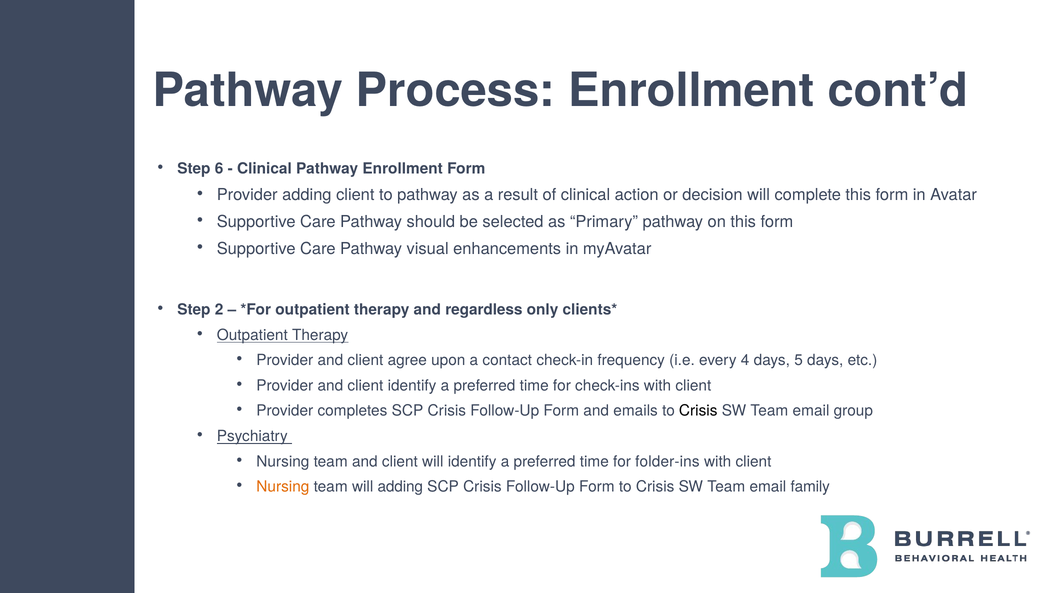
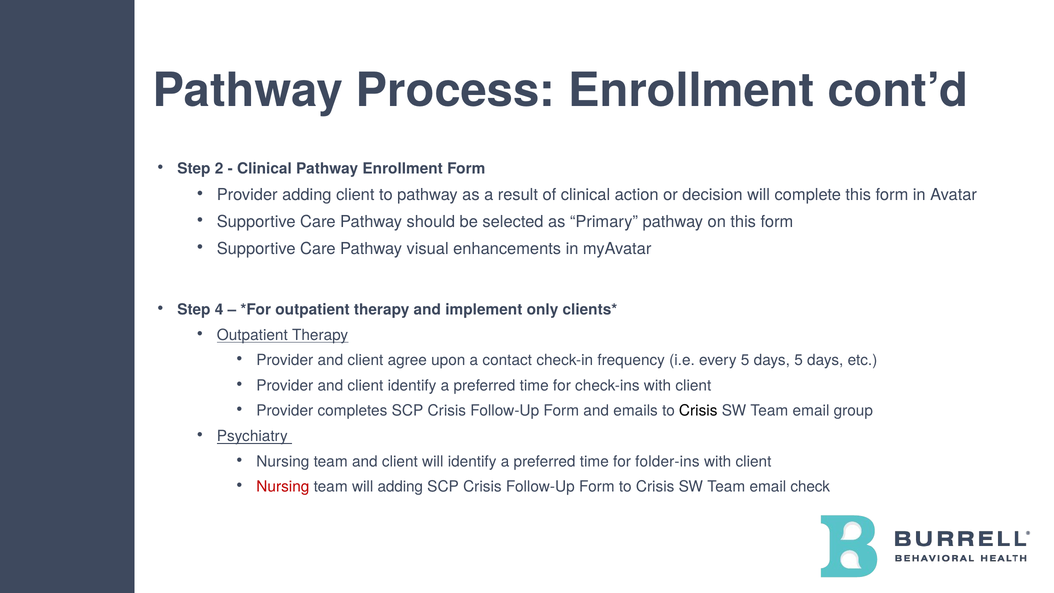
6: 6 -> 2 (219, 169)
2: 2 -> 4 (219, 310)
regardless: regardless -> implement (484, 310)
every 4: 4 -> 5 (745, 360)
Nursing colour: orange -> red (283, 487)
family: family -> check (810, 487)
